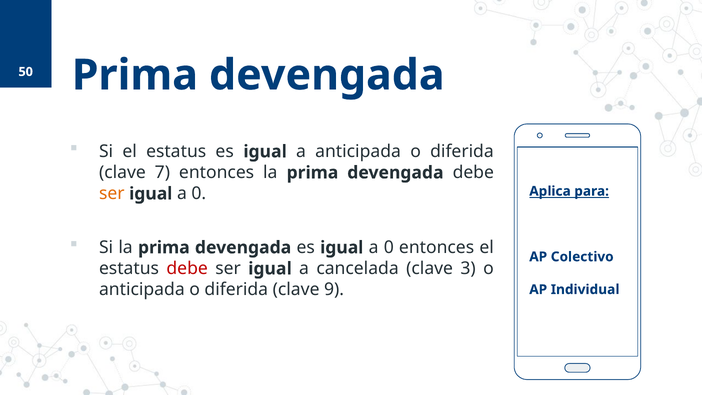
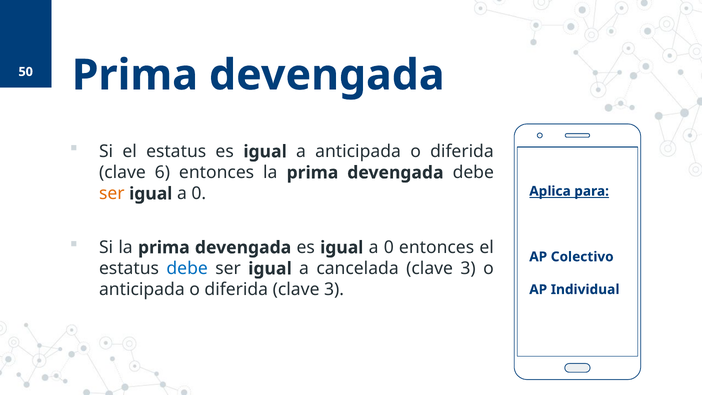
7: 7 -> 6 (162, 173)
debe colour: red -> blue (187, 269)
diferida clave 9: 9 -> 3 (334, 290)
